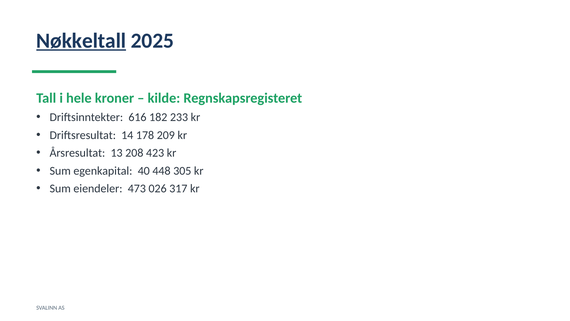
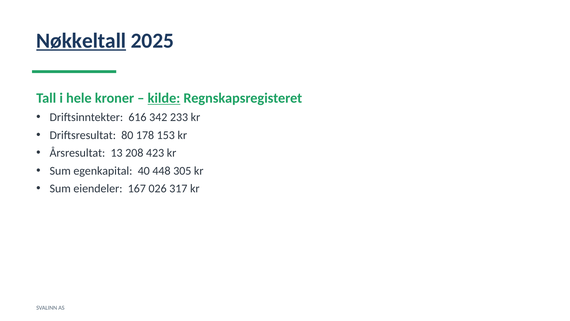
kilde underline: none -> present (164, 98)
182: 182 -> 342 (158, 117)
14: 14 -> 80 (127, 135)
209: 209 -> 153 (166, 135)
473: 473 -> 167 (137, 189)
